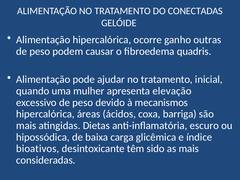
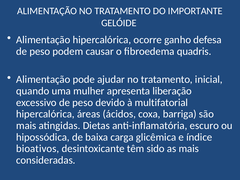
CONECTADAS: CONECTADAS -> IMPORTANTE (195, 11)
outras: outras -> defesa (207, 40)
elevação: elevação -> liberação (172, 91)
mecanismos: mecanismos -> multifatorial (161, 103)
